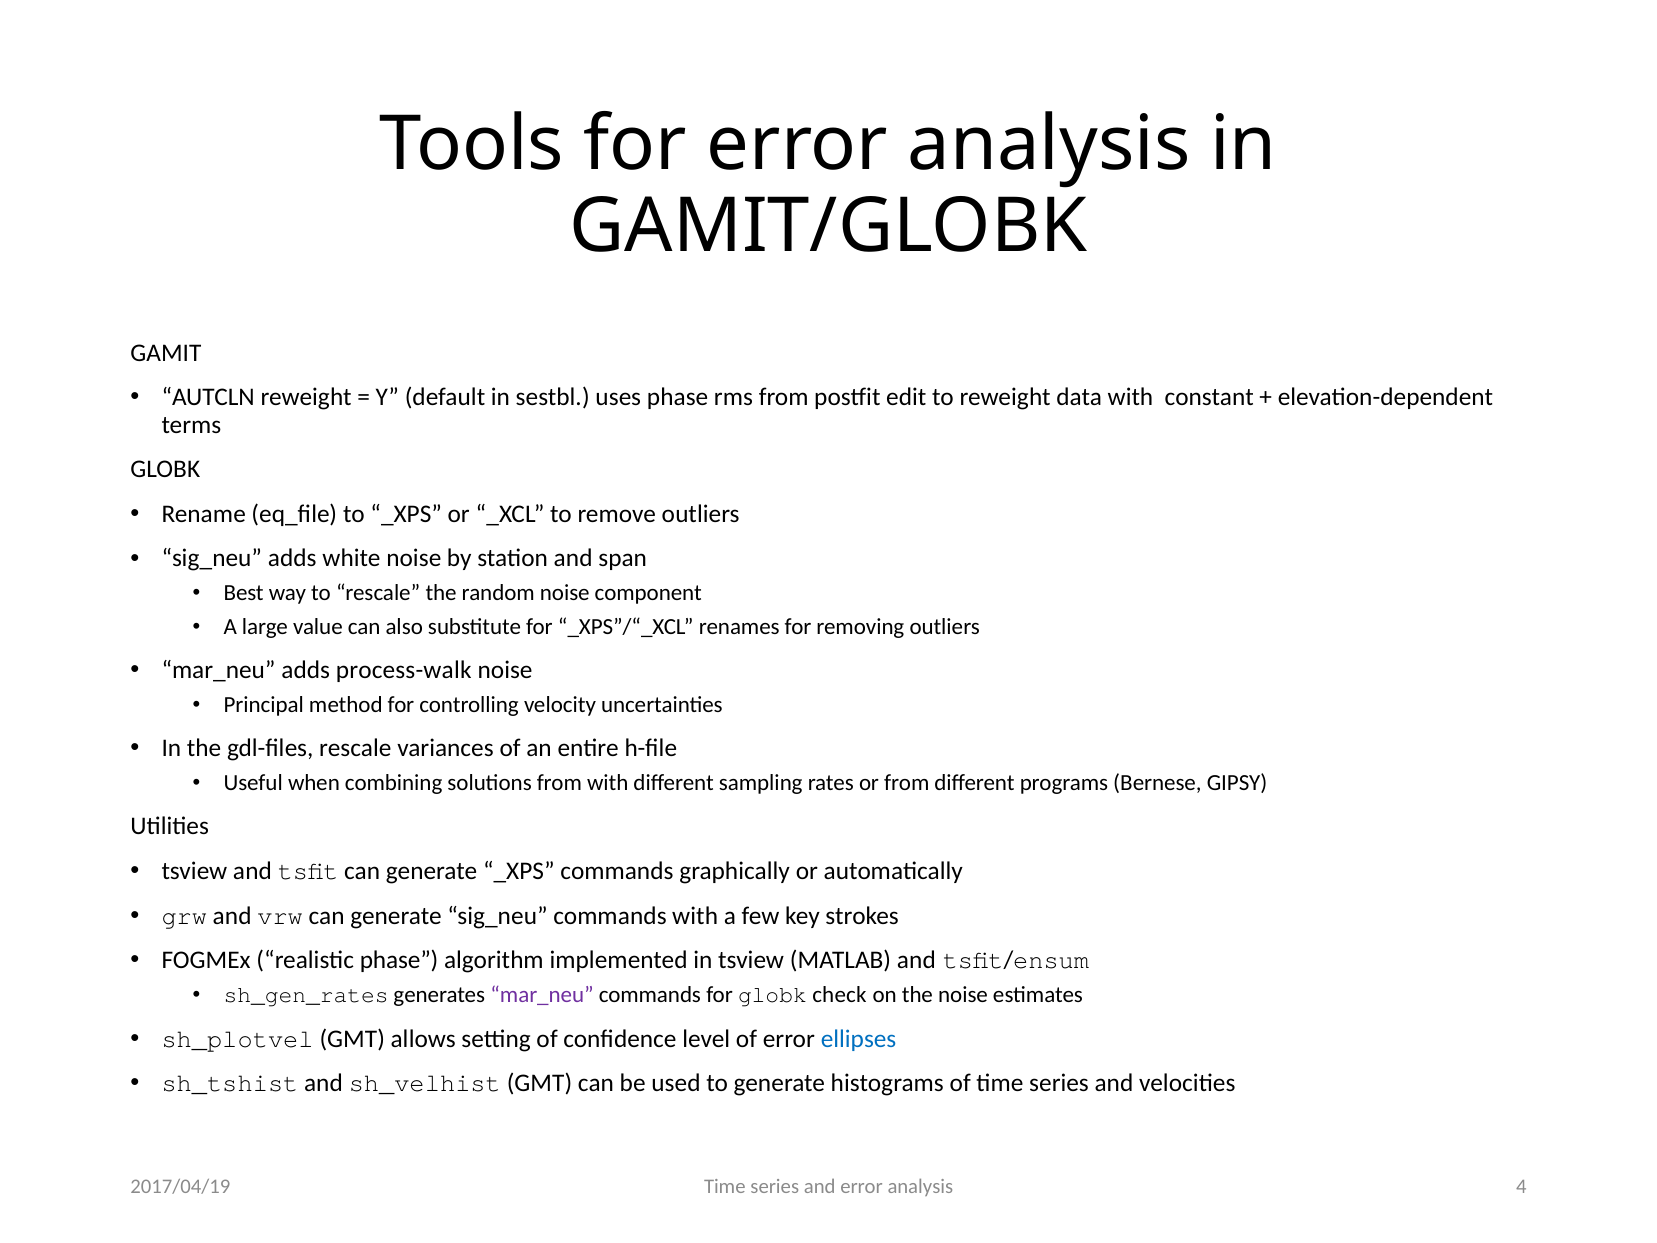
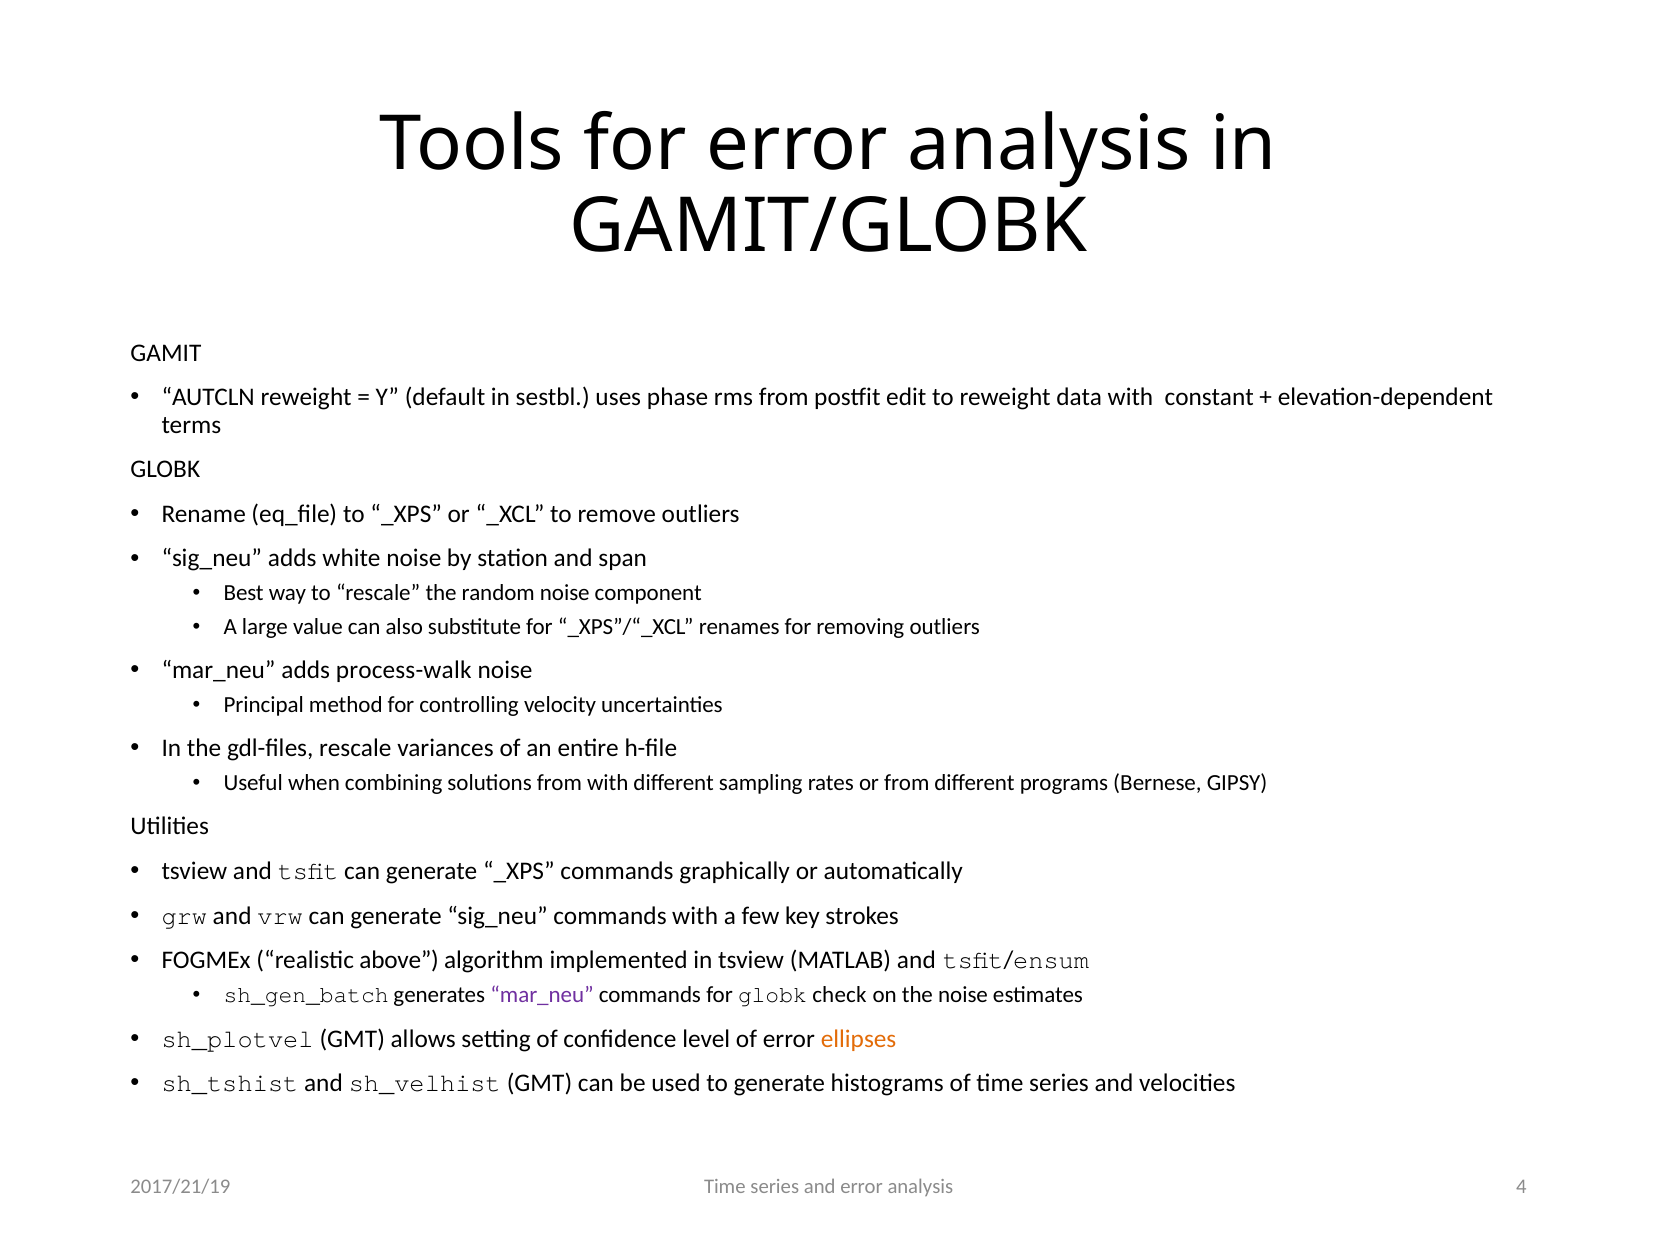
realistic phase: phase -> above (399, 960)
sh_gen_rates: sh_gen_rates -> sh_gen_batch (306, 995)
ellipses colour: blue -> orange (859, 1038)
2017/04/19: 2017/04/19 -> 2017/21/19 (180, 1186)
